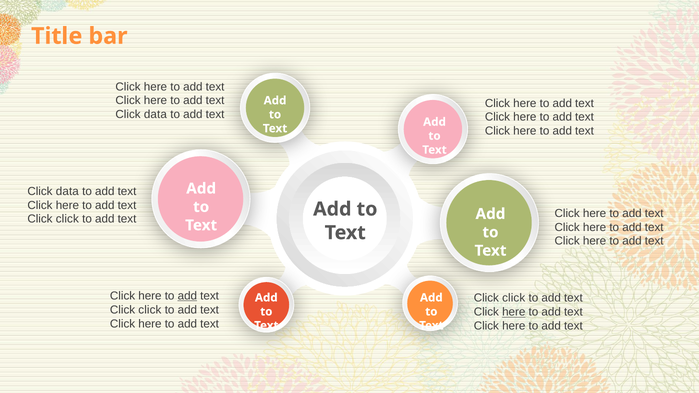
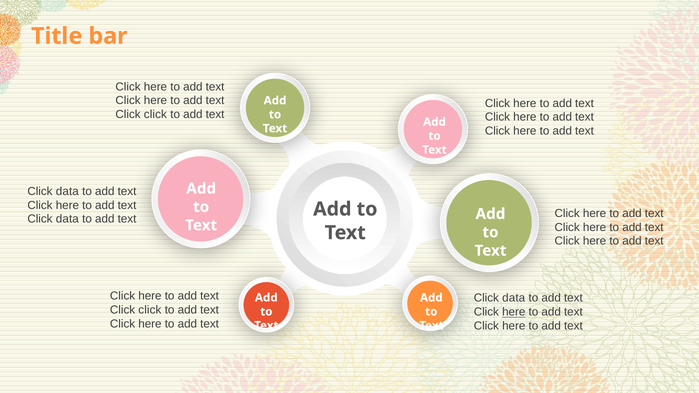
data: data -> click (155, 115)
click: click -> data (67, 219)
add underline: present -> none (187, 296)
click: click -> data (514, 298)
